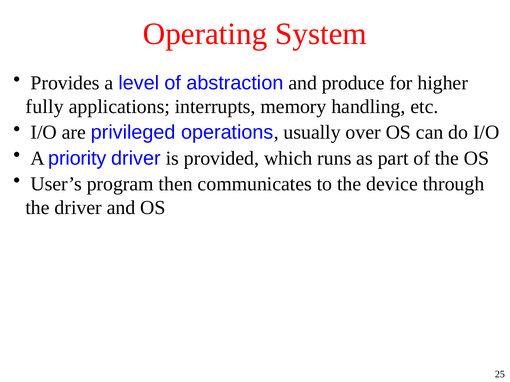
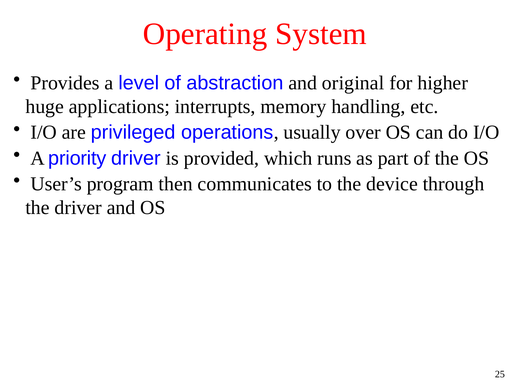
produce: produce -> original (353, 83)
fully: fully -> huge (45, 107)
